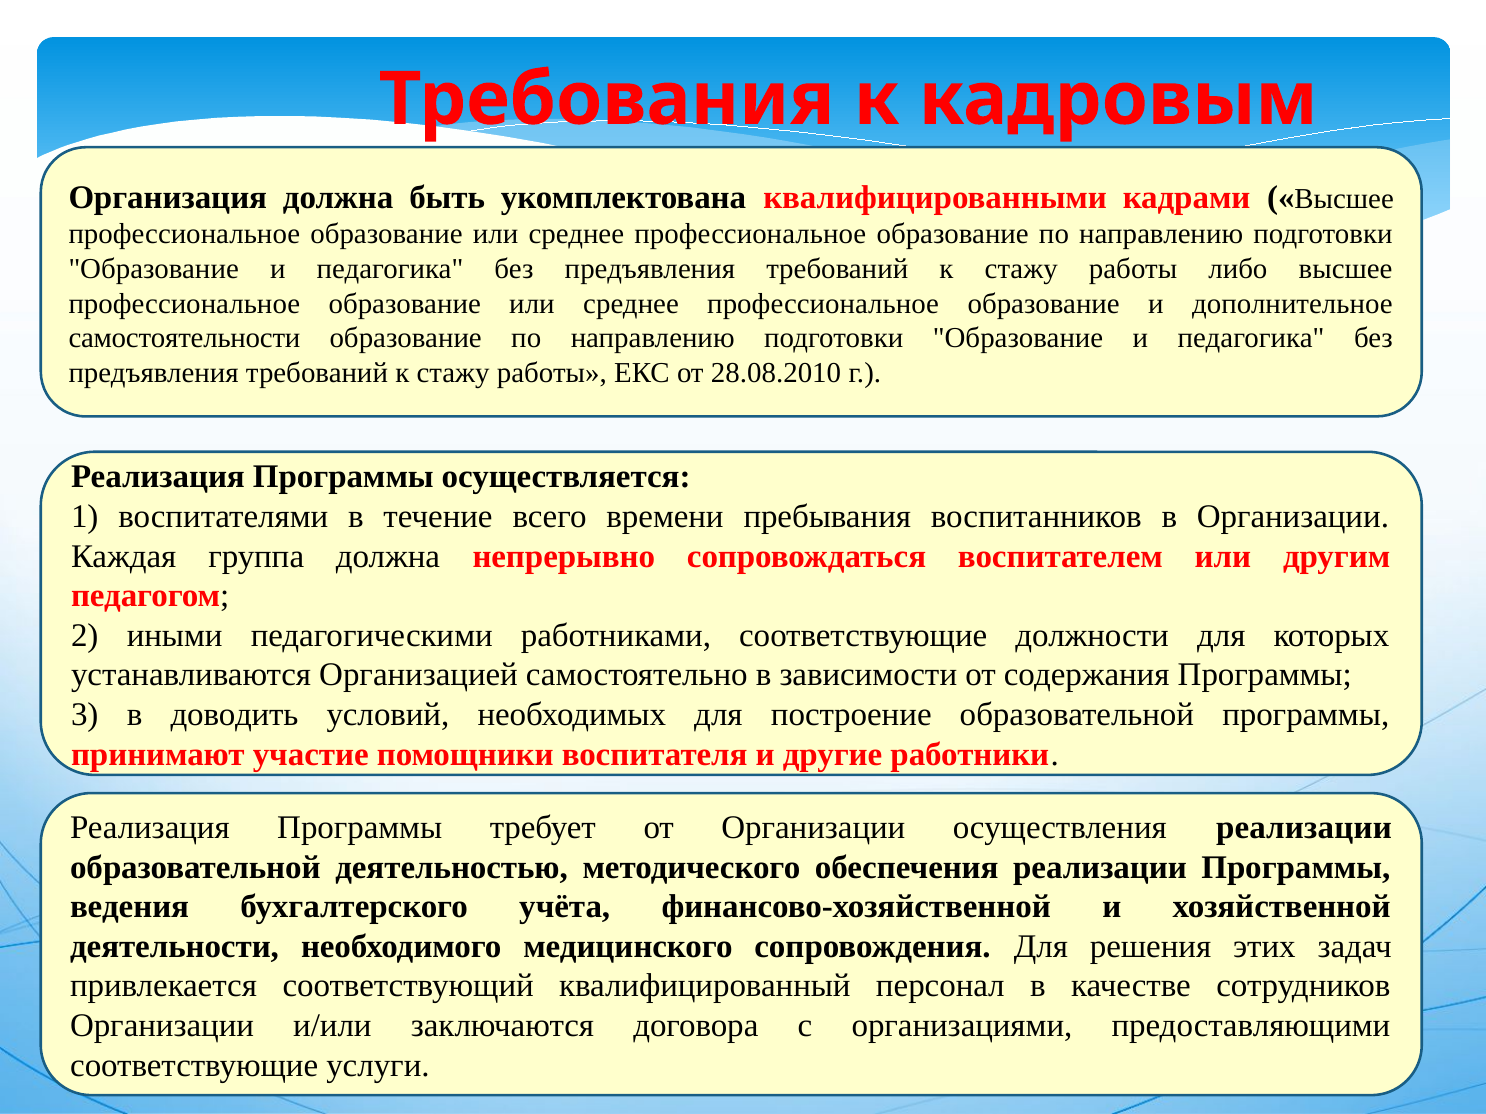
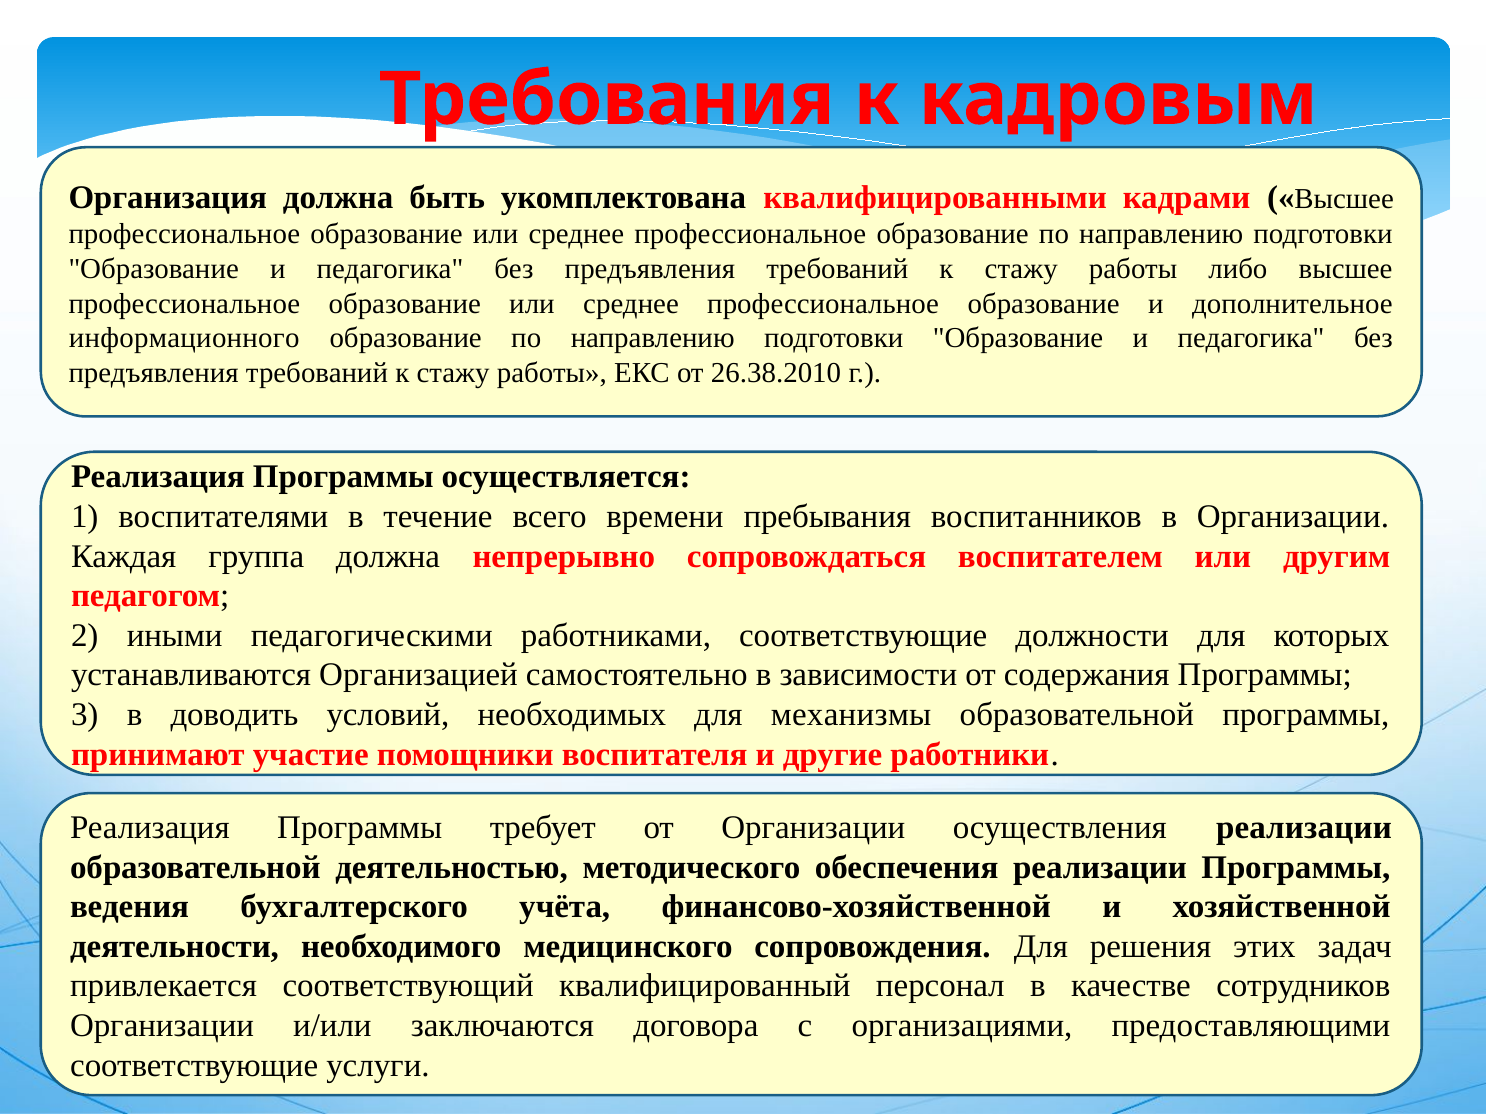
самостоятельности: самостоятельности -> информационного (184, 338)
28.08.2010: 28.08.2010 -> 26.38.2010 (776, 373)
построение: построение -> механизмы (851, 715)
